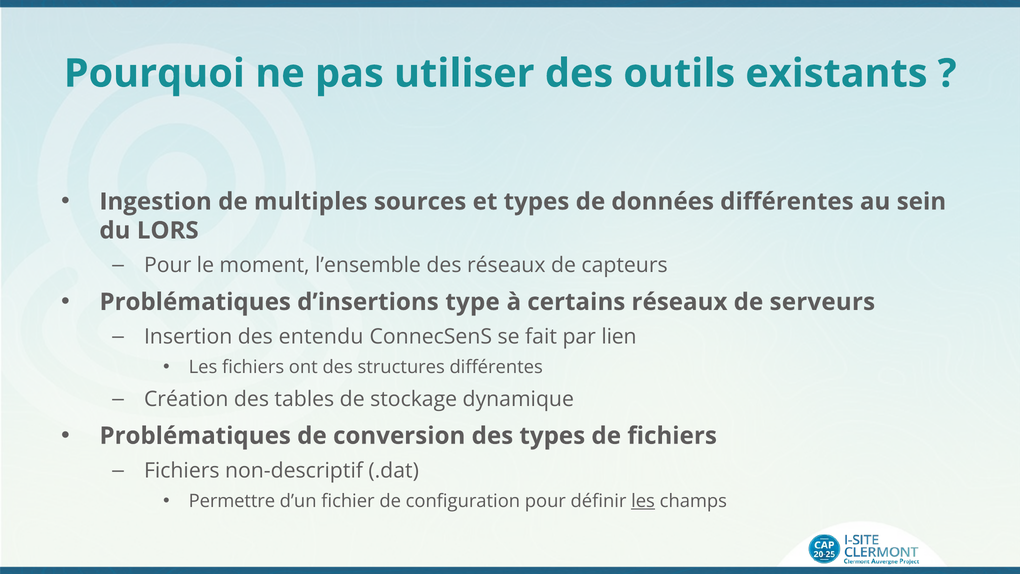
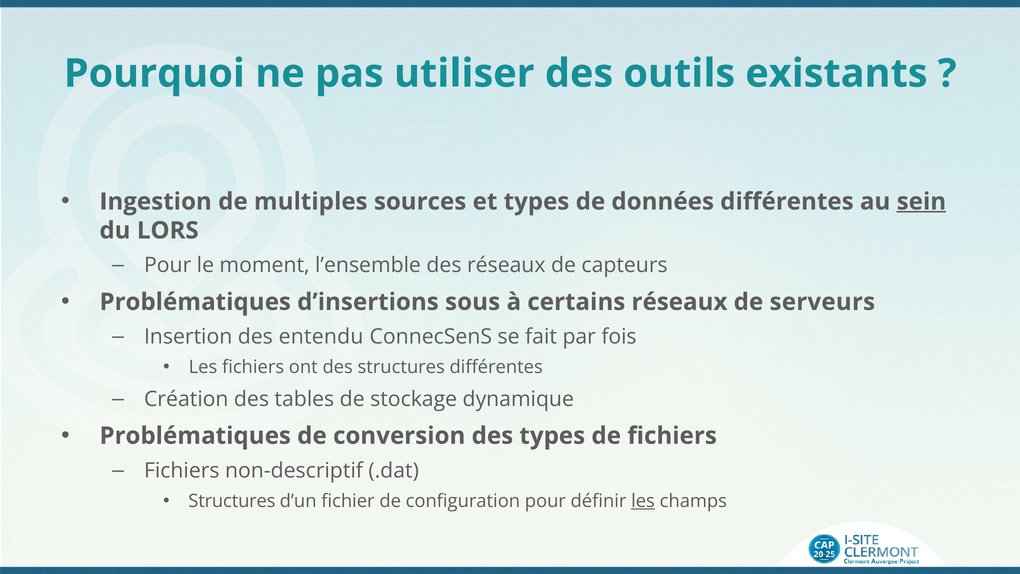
sein underline: none -> present (921, 202)
type: type -> sous (473, 302)
lien: lien -> fois (619, 337)
Permettre: Permettre -> Structures (232, 501)
